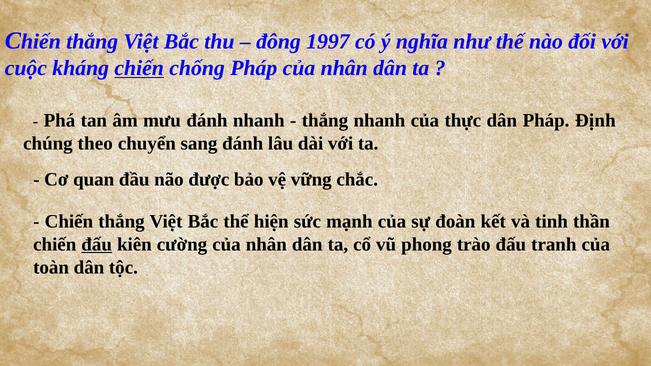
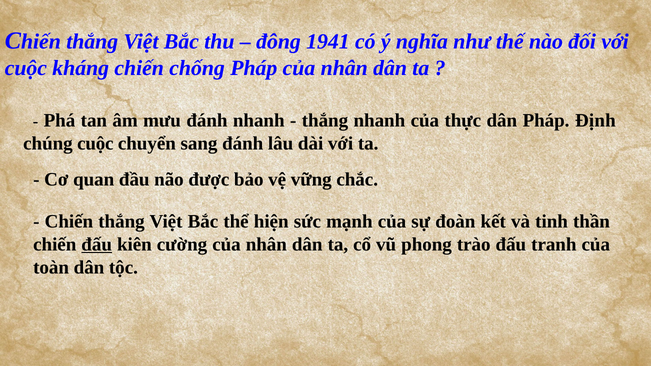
1997: 1997 -> 1941 (328, 42)
chiến underline: present -> none (139, 68)
chúng theo: theo -> cuộc (95, 143)
